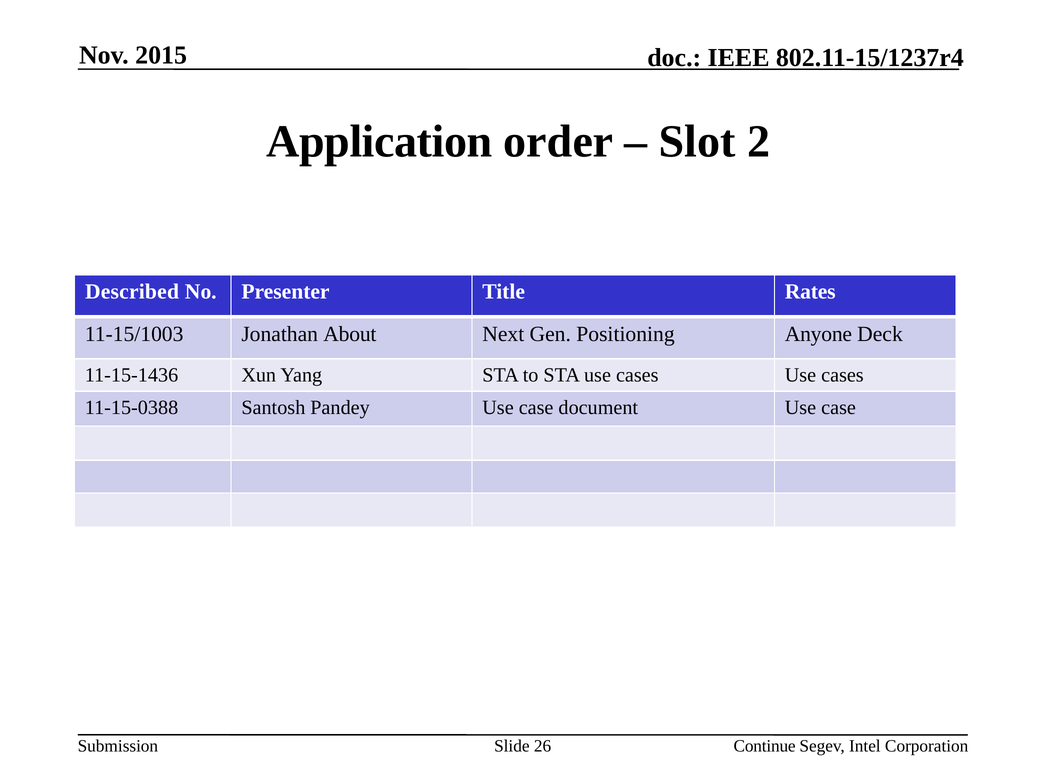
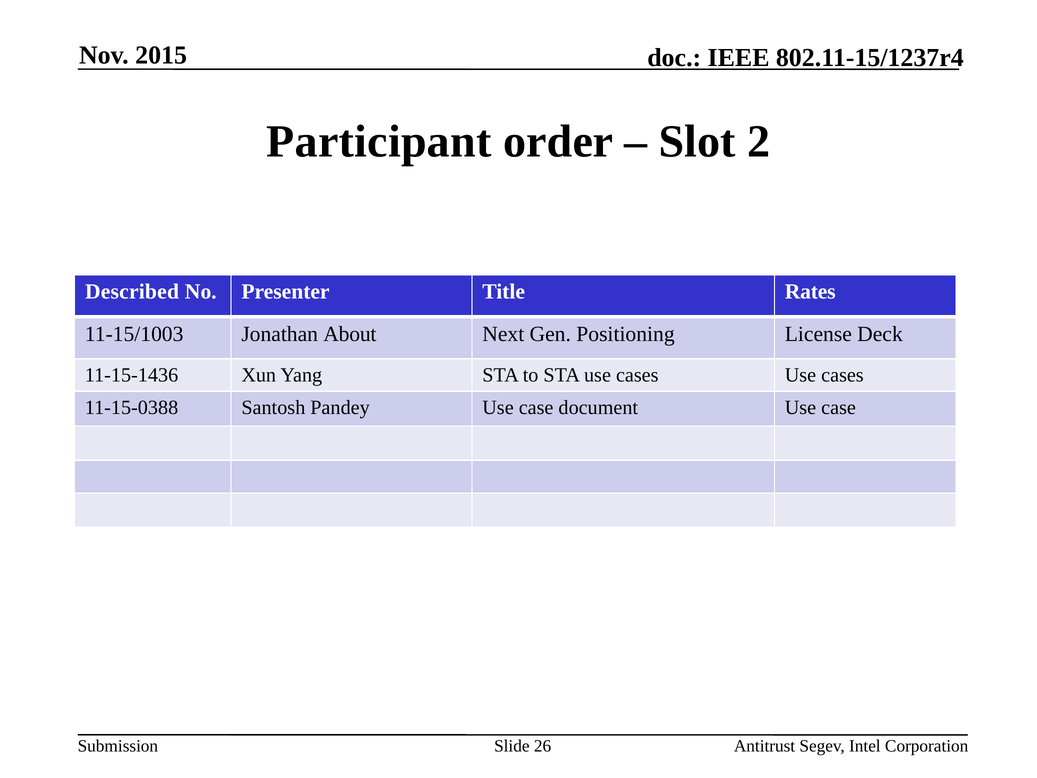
Application: Application -> Participant (379, 141)
Anyone: Anyone -> License (818, 334)
Continue: Continue -> Antitrust (765, 746)
